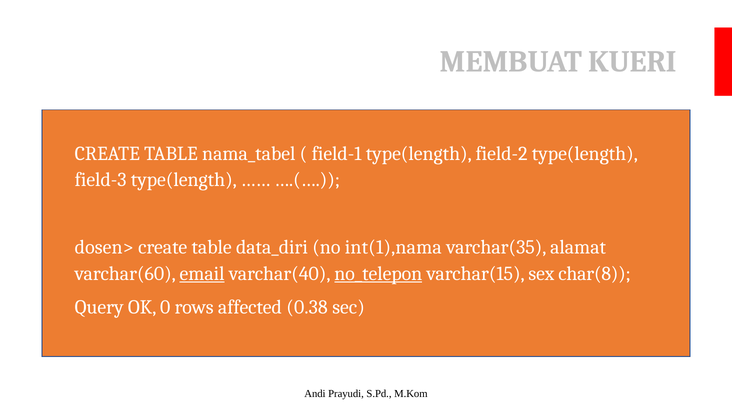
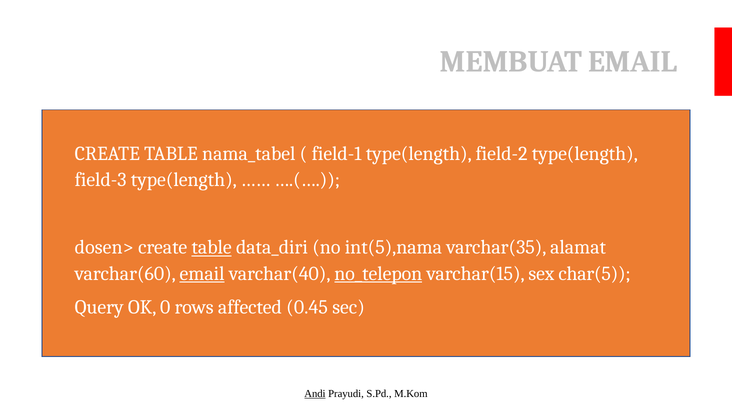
MEMBUAT KUERI: KUERI -> EMAIL (633, 61)
table underline: none -> present (212, 247)
int(1),nama: int(1),nama -> int(5),nama (393, 247)
char(8: char(8 -> char(5 (595, 273)
0.38: 0.38 -> 0.45 (307, 307)
Andi underline: none -> present (315, 393)
